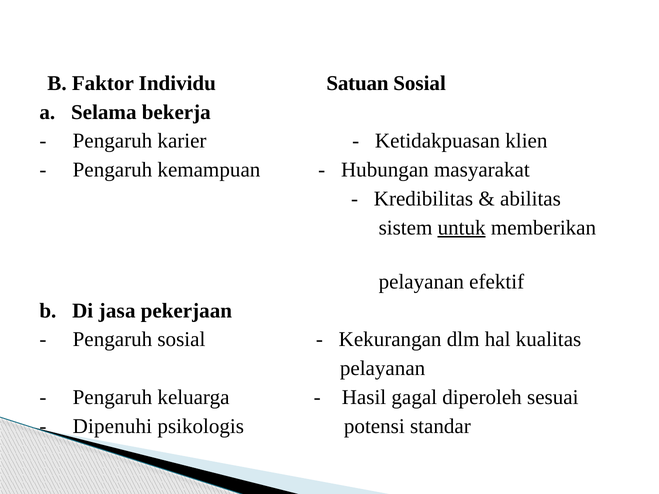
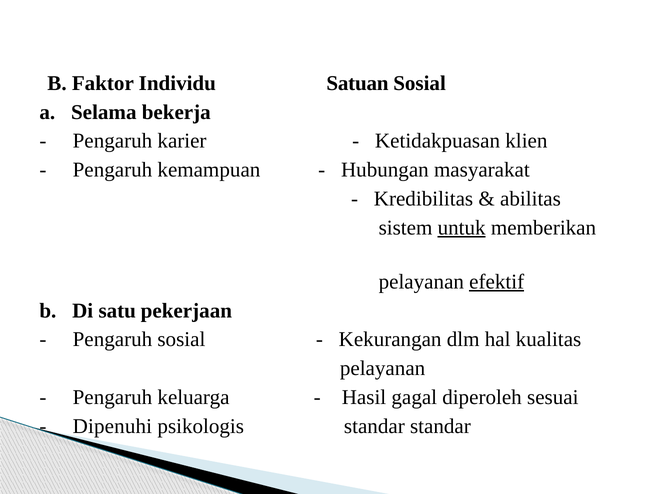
efektif underline: none -> present (497, 282)
jasa: jasa -> satu (117, 311)
psikologis potensi: potensi -> standar (374, 426)
